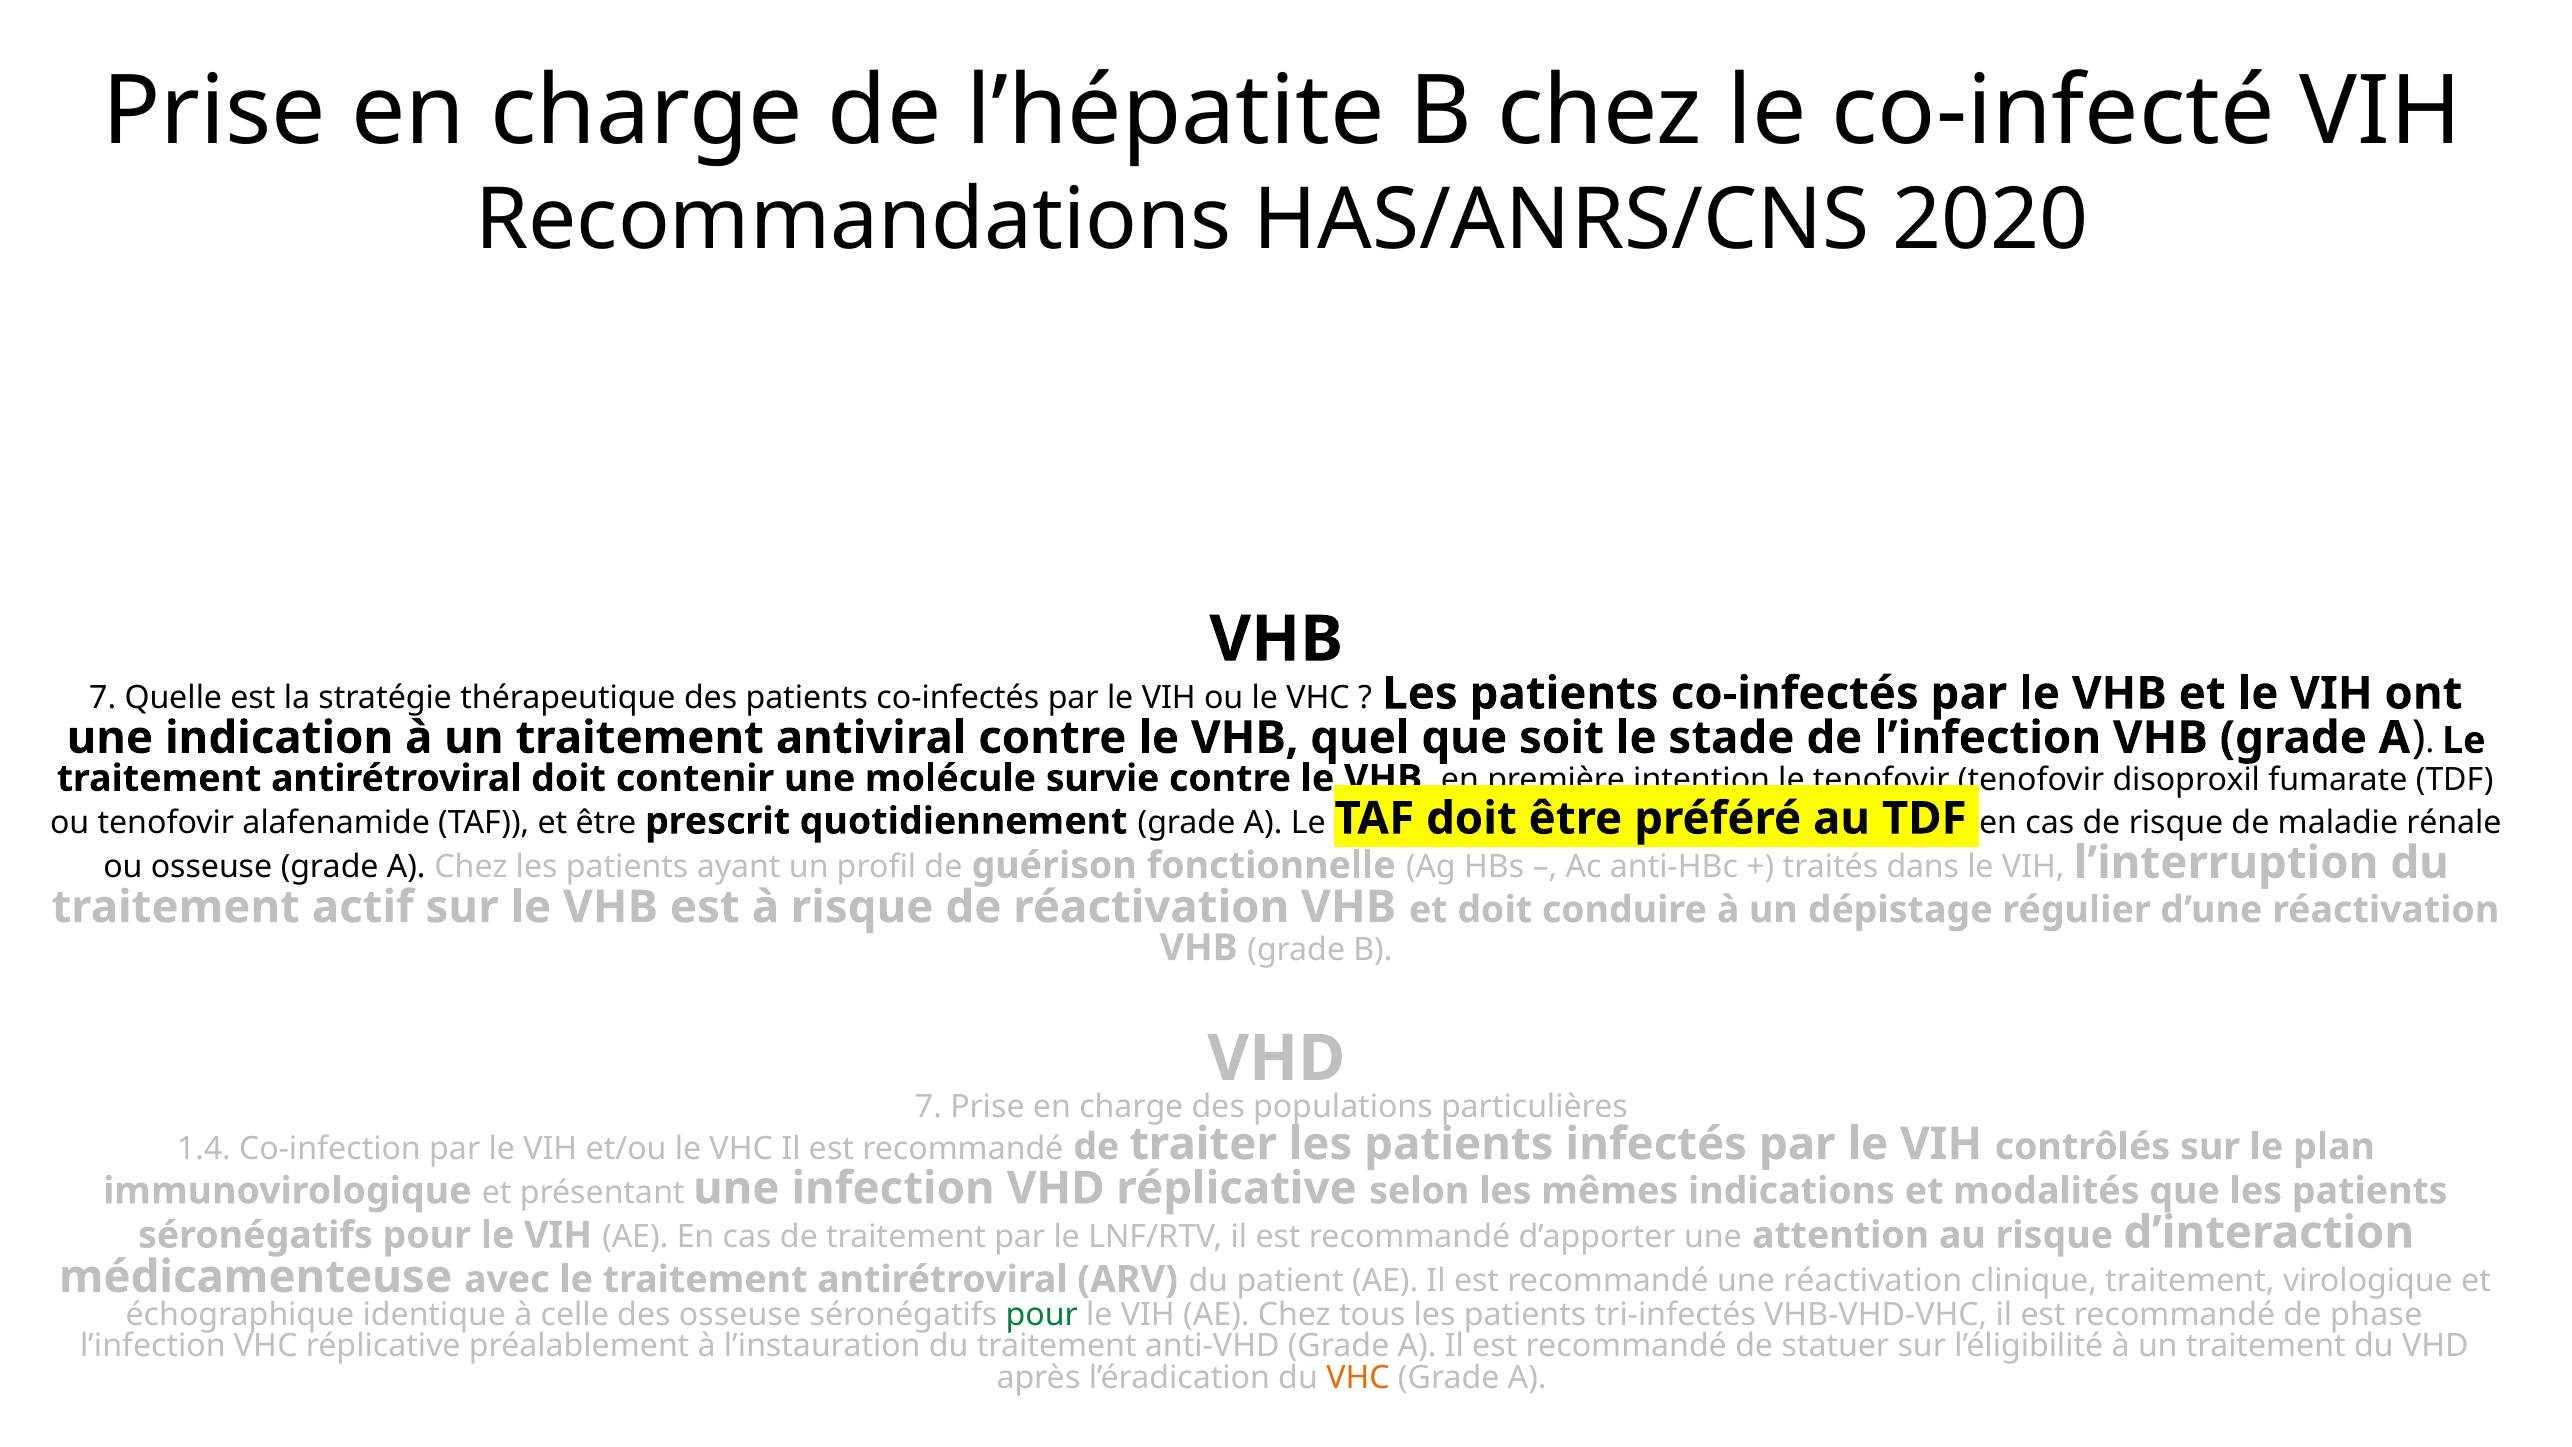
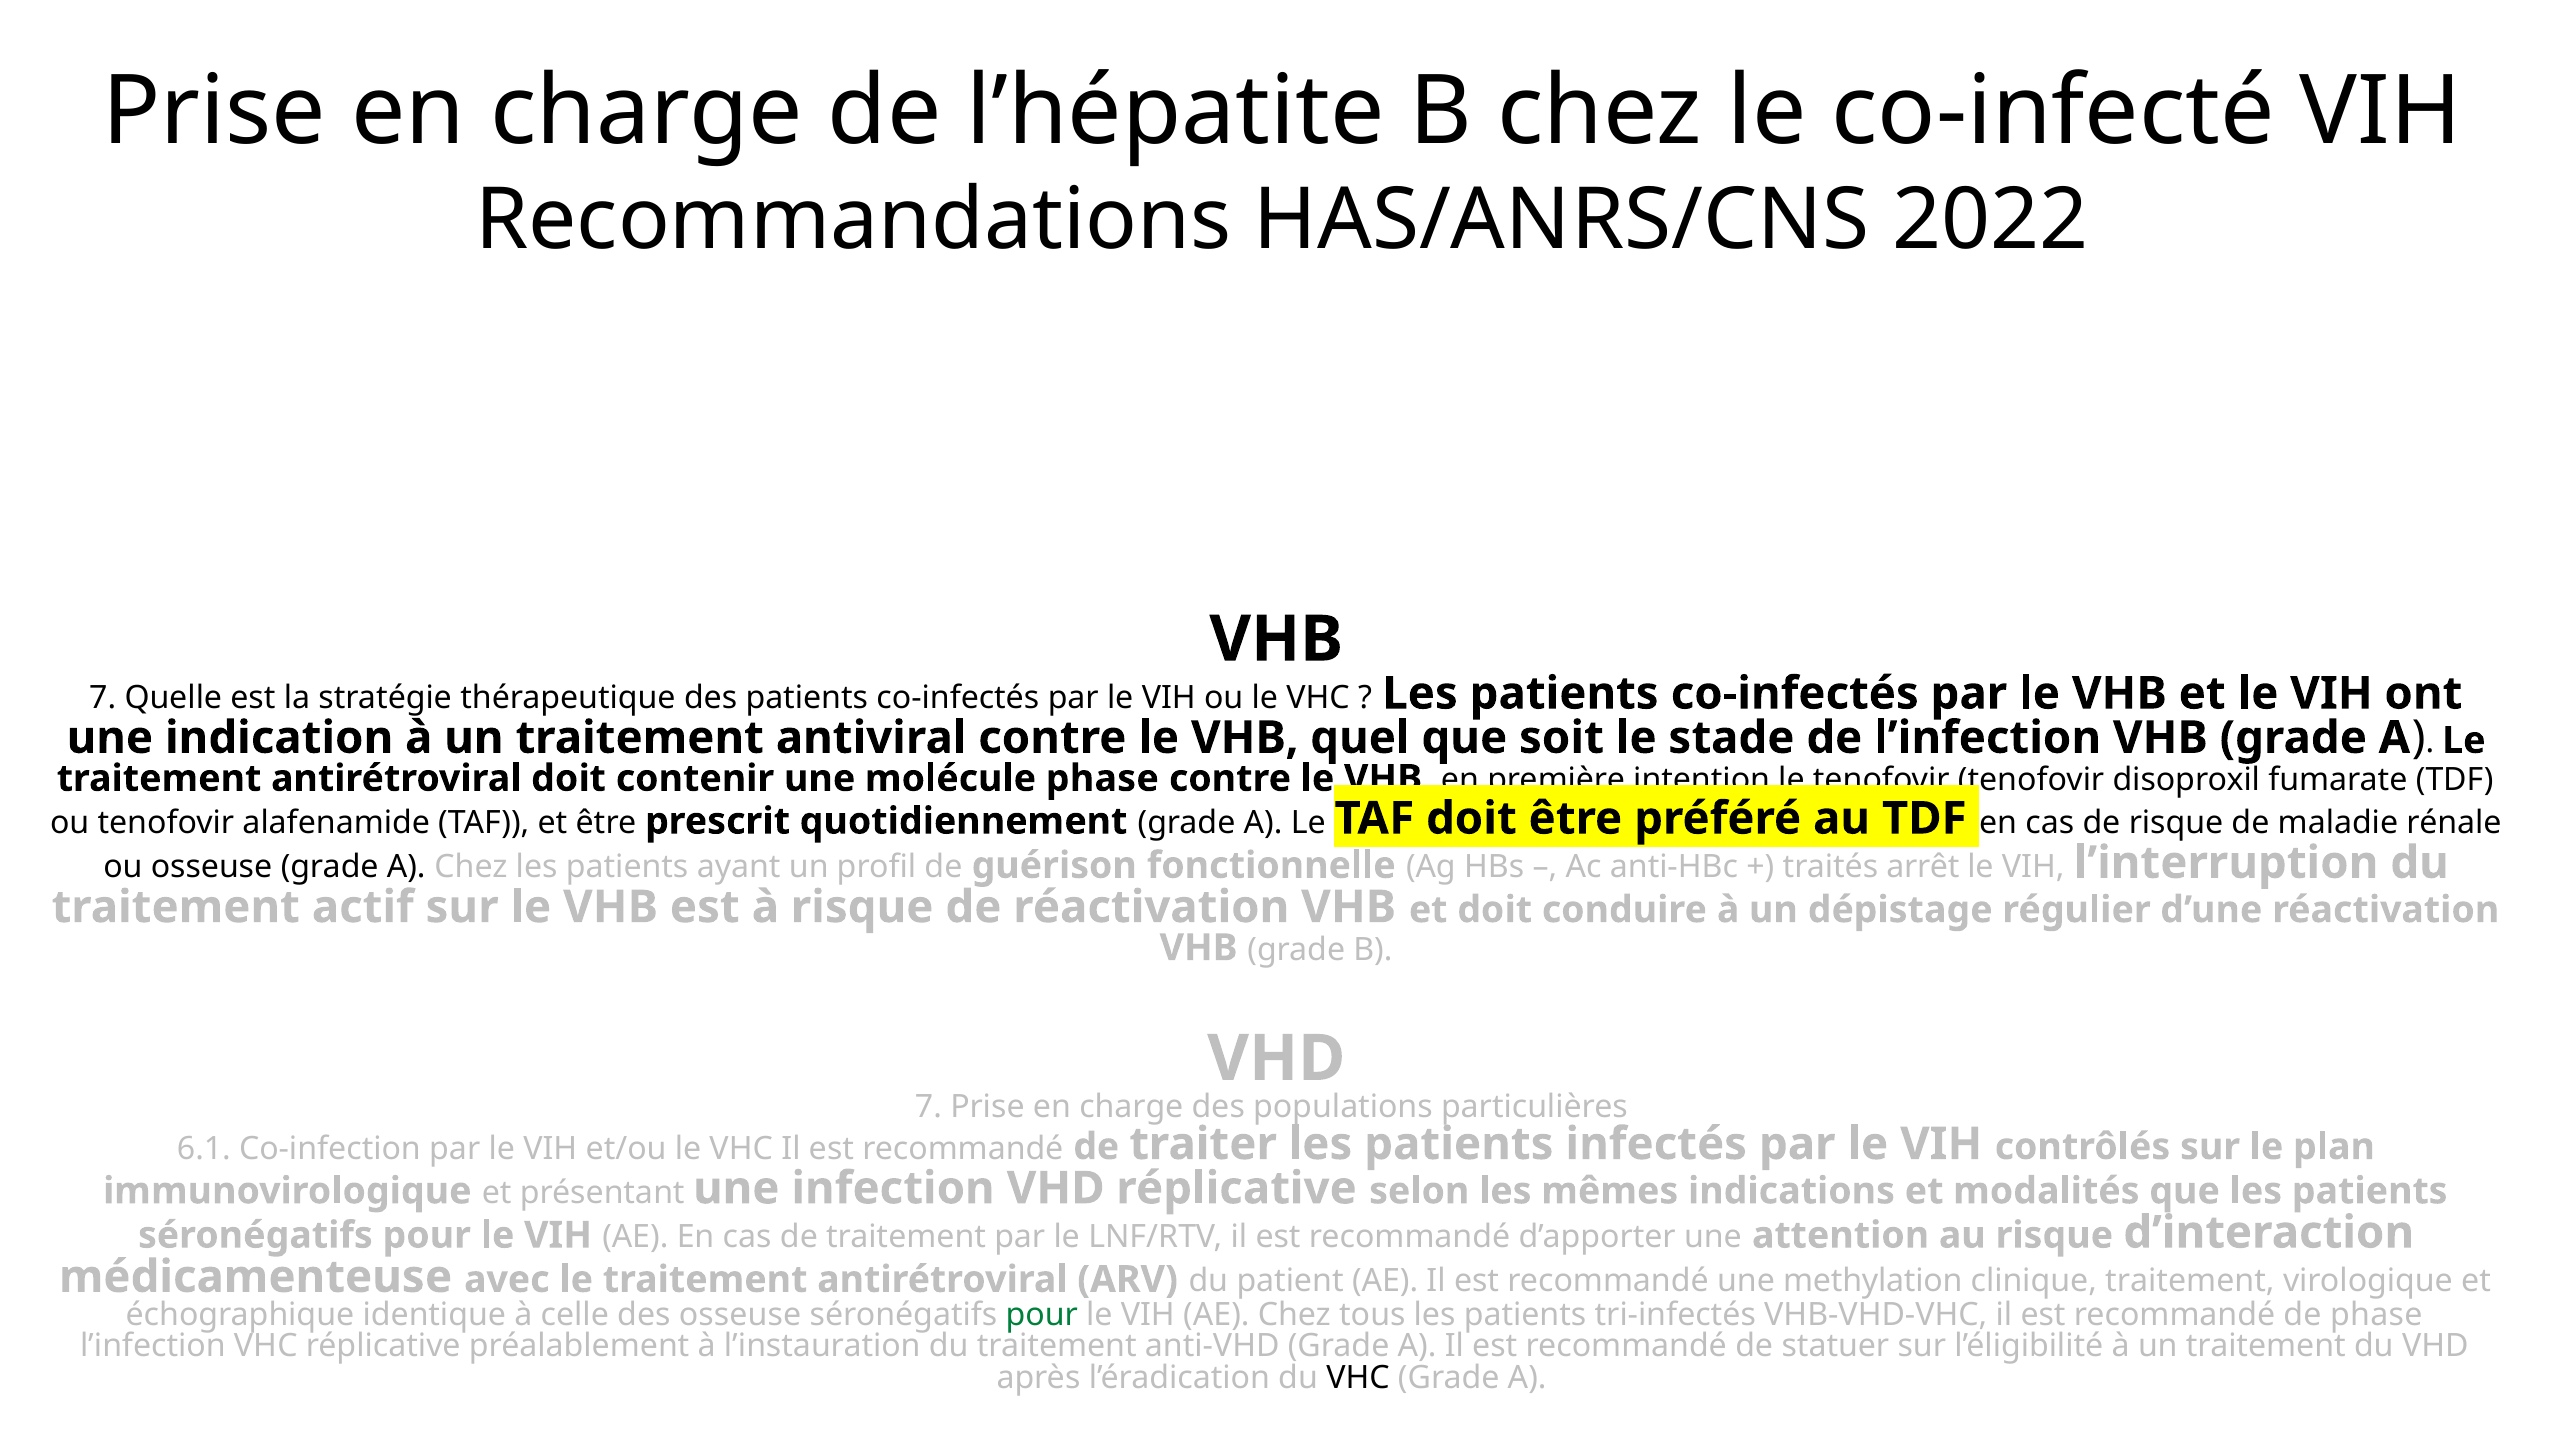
2020: 2020 -> 2022 (1990, 220)
molécule survie: survie -> phase (1102, 778)
dans: dans -> arrêt (1923, 867)
1.4: 1.4 -> 6.1 (204, 1148)
une réactivation: réactivation -> methylation (1873, 1281)
VHC colour: orange -> black (1358, 1377)
